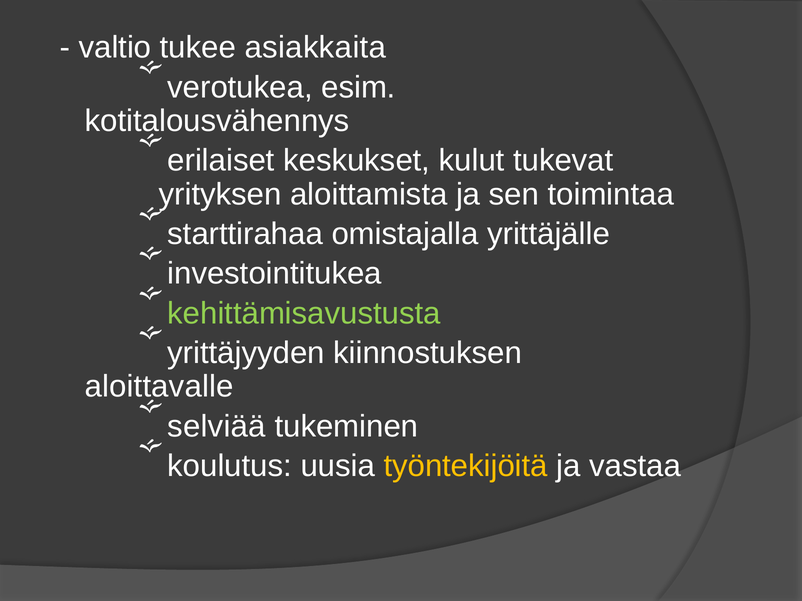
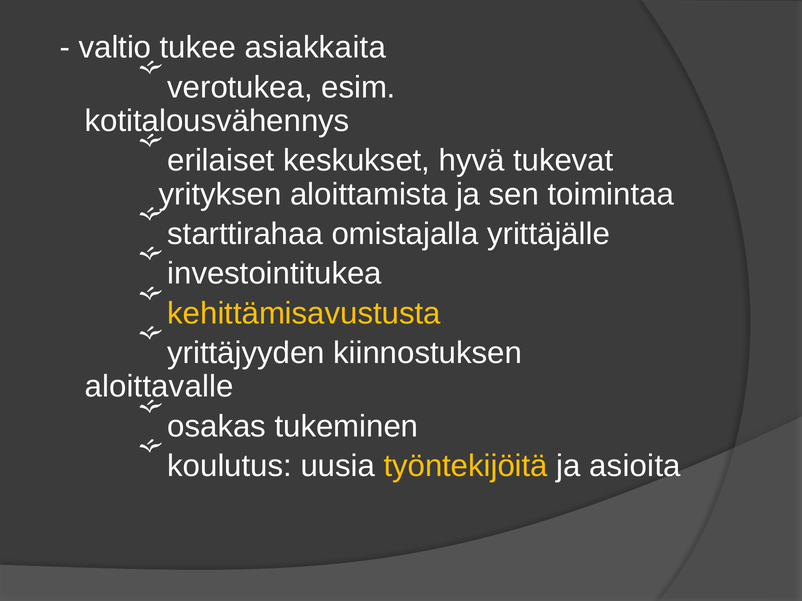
kulut: kulut -> hyvä (472, 161)
kehittämisavustusta colour: light green -> yellow (304, 314)
selviää: selviää -> osakas (217, 427)
vastaa: vastaa -> asioita (635, 466)
